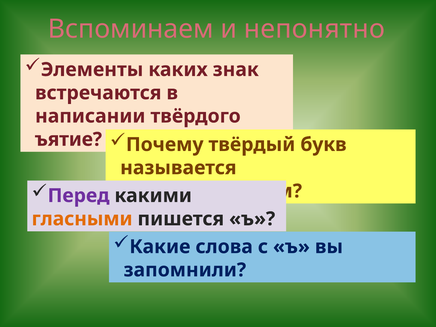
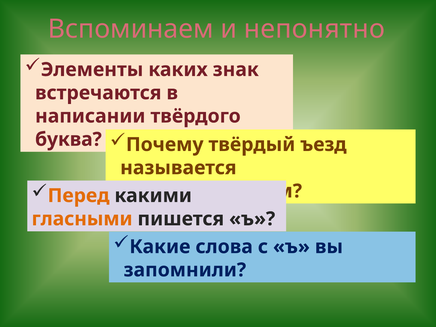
ъятие: ъятие -> буква (68, 139)
букв: букв -> ъезд (323, 145)
Перед colour: purple -> orange (79, 196)
